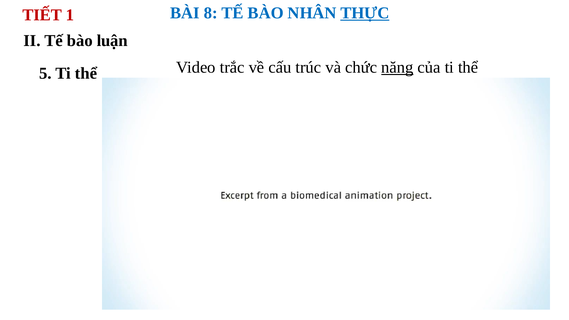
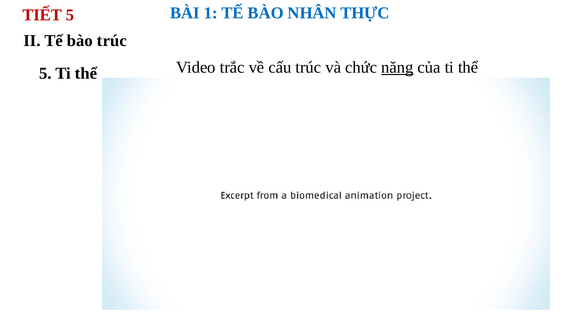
8: 8 -> 1 (211, 13)
THỰC underline: present -> none (365, 13)
TIẾT 1: 1 -> 5 (70, 15)
bào luận: luận -> trúc (112, 41)
